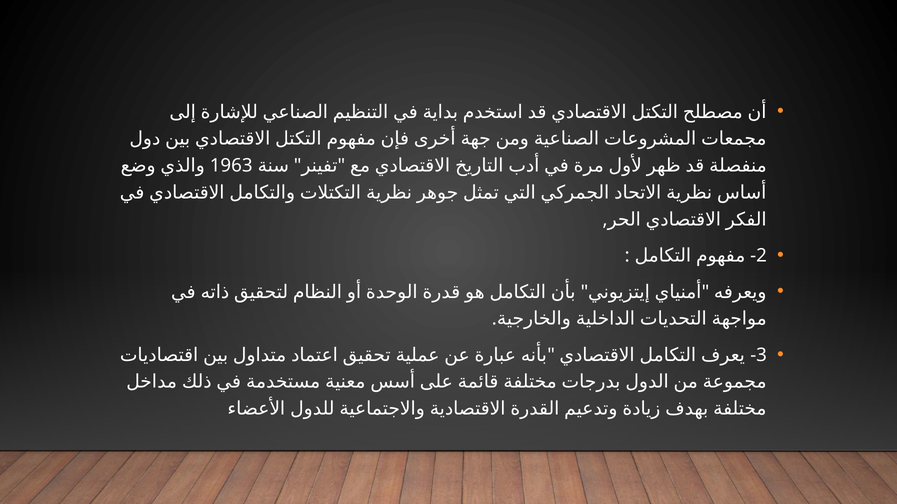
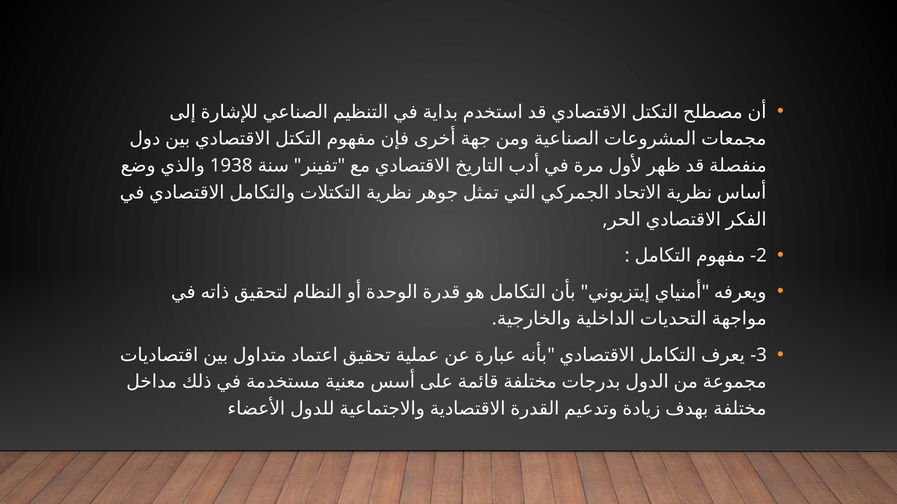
1963: 1963 -> 1938 (231, 166)
